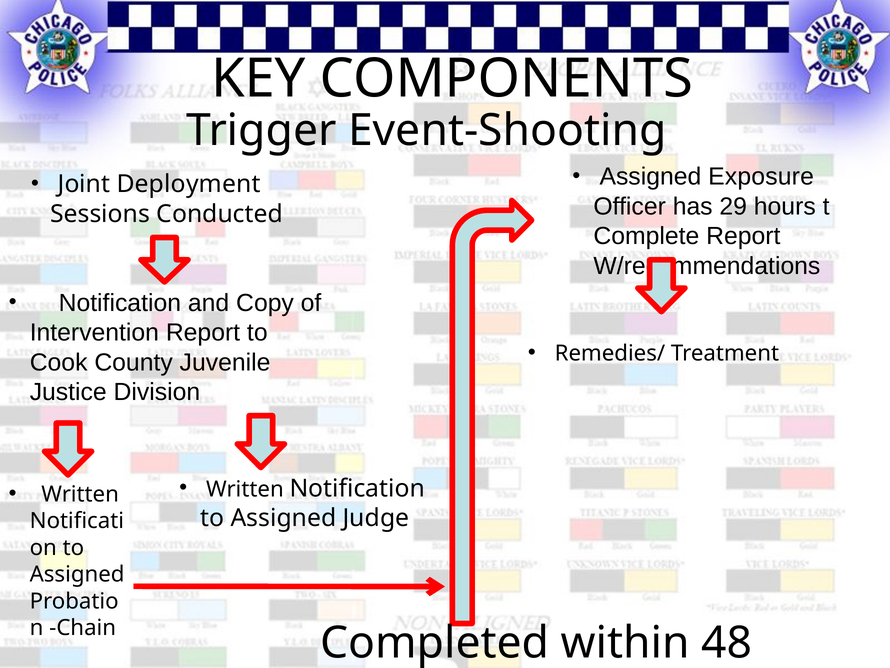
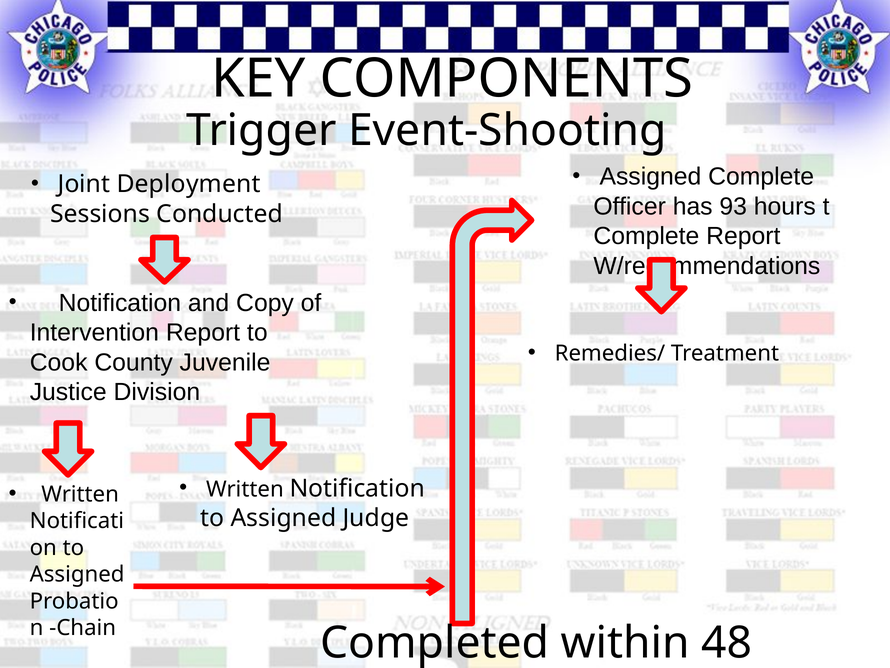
Assigned Exposure: Exposure -> Complete (761, 177)
29: 29 -> 93 (733, 206)
